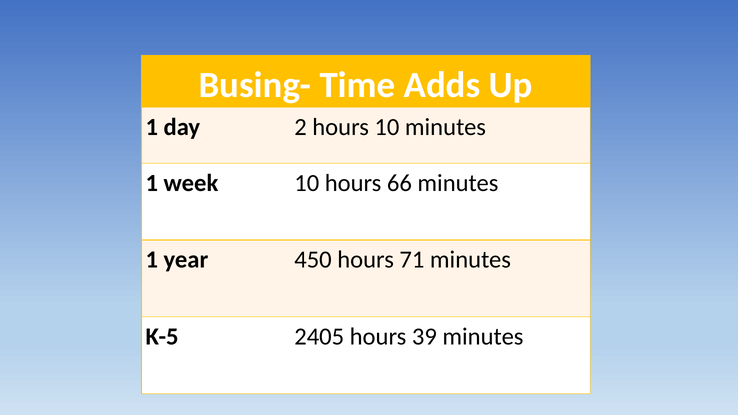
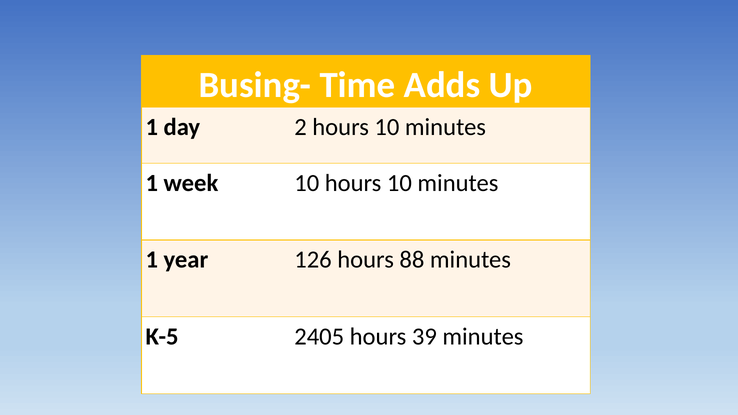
10 hours 66: 66 -> 10 (399, 183)
450: 450 -> 126 (313, 260)
71: 71 -> 88 (412, 260)
